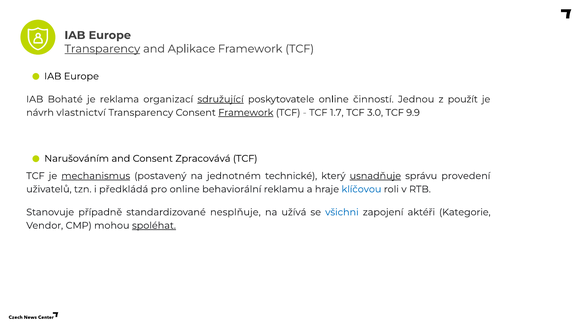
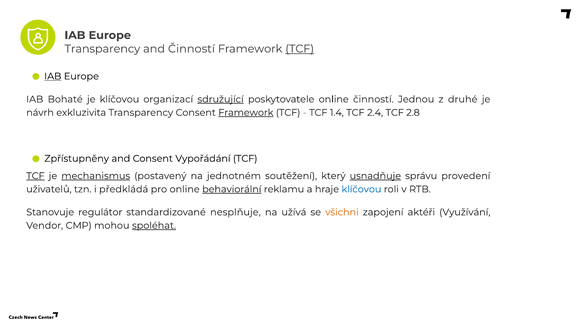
Transparency underline: present -> none (102, 49)
and Aplikace: Aplikace -> Činností (191, 49)
TCF underline: none -> present (300, 49)
IAB underline: none -> present (53, 76)
je reklama: reklama -> klíčovou (119, 99)
použít: použít -> druhé (463, 99)
vlastnictví: vlastnictví -> exkluzivita (81, 113)
1.7: 1.7 -> 1.4 (337, 113)
3.0: 3.0 -> 2.4 (375, 113)
9.9: 9.9 -> 2.8 (413, 113)
Narušováním: Narušováním -> Zpřístupněny (77, 158)
Zpracovává: Zpracovává -> Vypořádání (203, 158)
TCF underline: none -> present (35, 176)
technické: technické -> soutěžení (291, 176)
behaviorální underline: none -> present (232, 189)
případně: případně -> regulátor (100, 212)
všichni colour: blue -> orange (342, 212)
Kategorie: Kategorie -> Využívání (465, 212)
